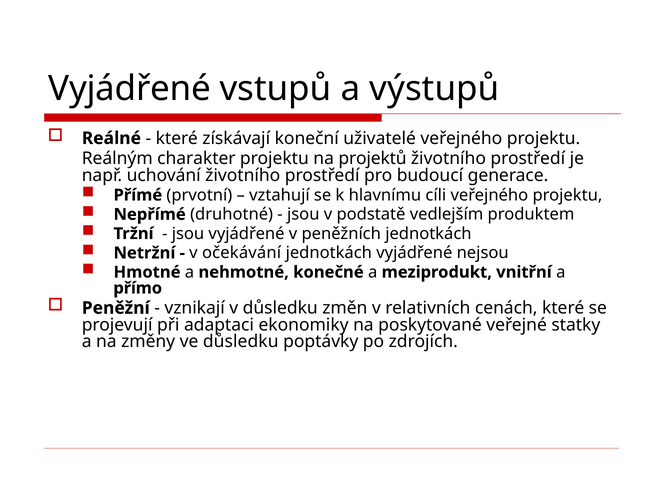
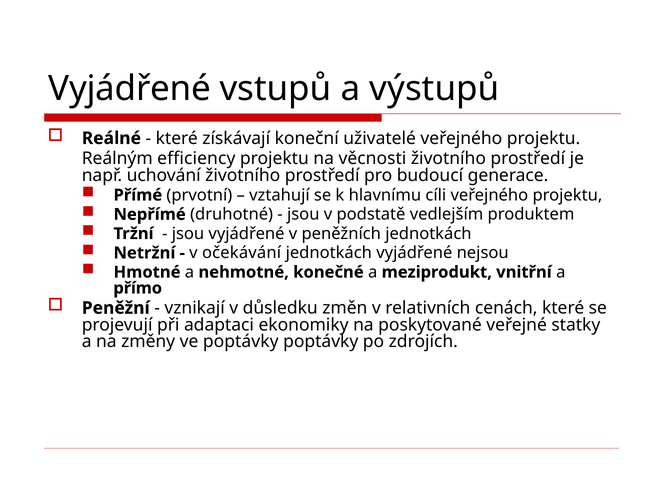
charakter: charakter -> efficiency (196, 158)
projektů: projektů -> věcnosti (372, 158)
ve důsledku: důsledku -> poptávky (241, 341)
